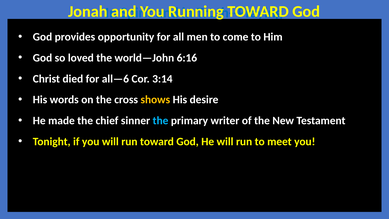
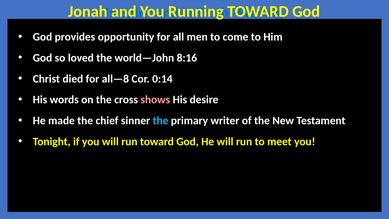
6:16: 6:16 -> 8:16 (187, 58)
all—6: all—6 -> all—8 (115, 79)
3:14: 3:14 -> 0:14 (162, 79)
shows colour: yellow -> pink (155, 100)
